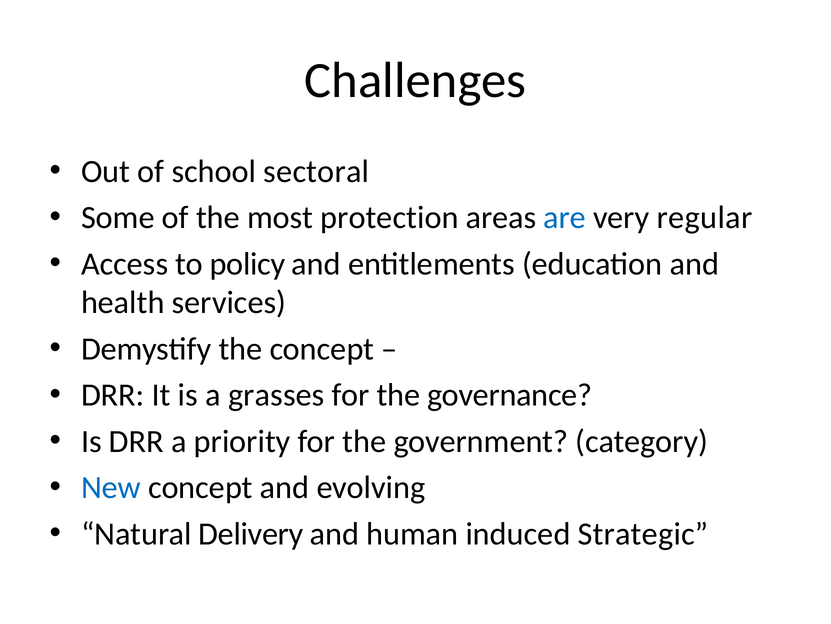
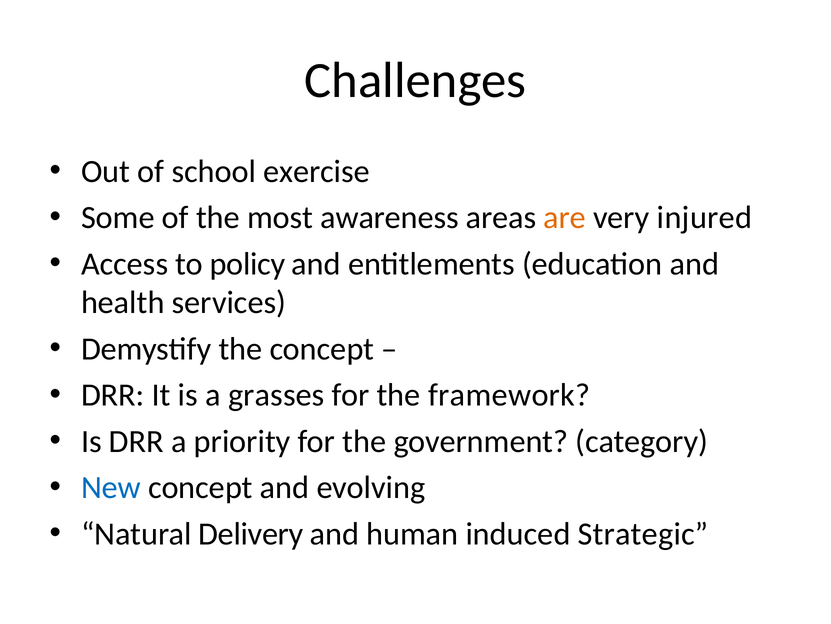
sectoral: sectoral -> exercise (317, 171)
protection: protection -> awareness (390, 217)
are colour: blue -> orange (565, 217)
regular: regular -> injured (705, 217)
governance: governance -> framework (509, 395)
